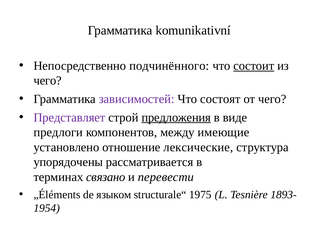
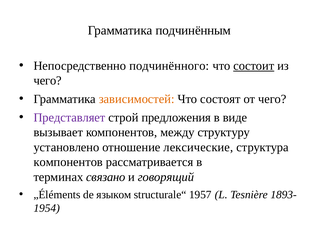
komunikativní: komunikativní -> подчинённым (193, 30)
зависимостей colour: purple -> orange (137, 99)
предложения underline: present -> none (176, 118)
предлоги: предлоги -> вызывает (58, 132)
имеющие: имеющие -> структуру (224, 132)
упорядочены: упорядочены -> компонентов (68, 162)
перевести: перевести -> говорящий (166, 177)
1975: 1975 -> 1957 (200, 195)
